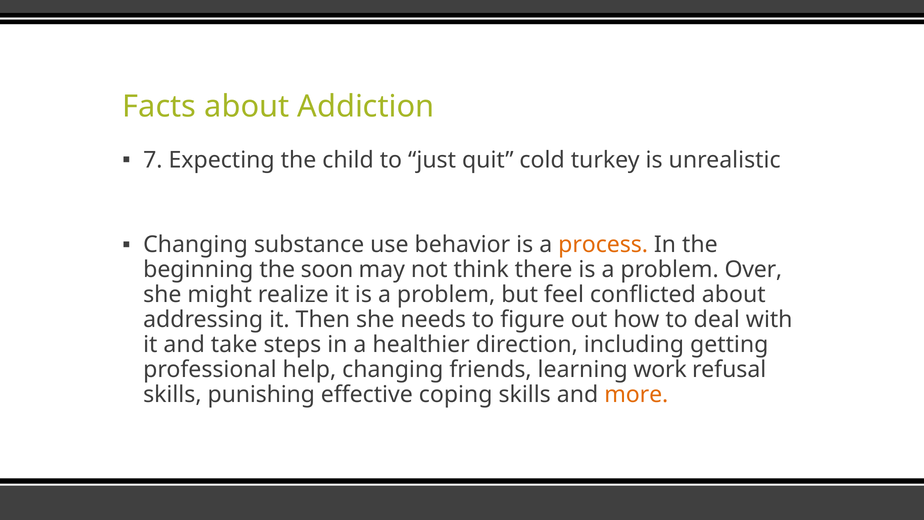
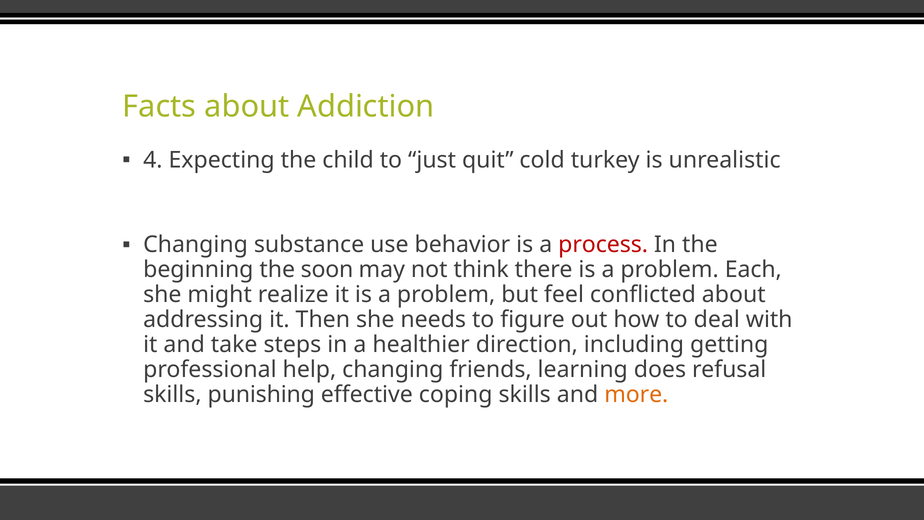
7: 7 -> 4 (153, 160)
process colour: orange -> red (603, 245)
Over: Over -> Each (753, 270)
work: work -> does (660, 369)
